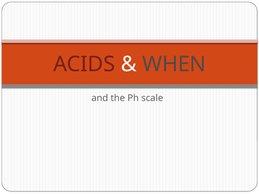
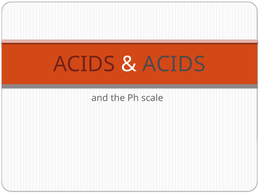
WHEN: WHEN -> ACIDS (174, 64)
